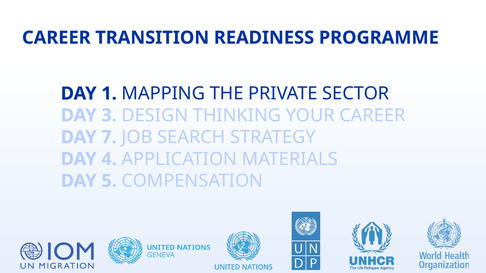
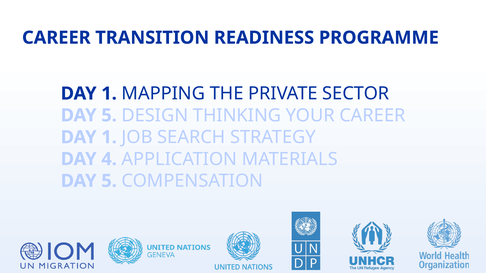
3: 3 -> 5 (109, 116)
7: 7 -> 1 (109, 137)
